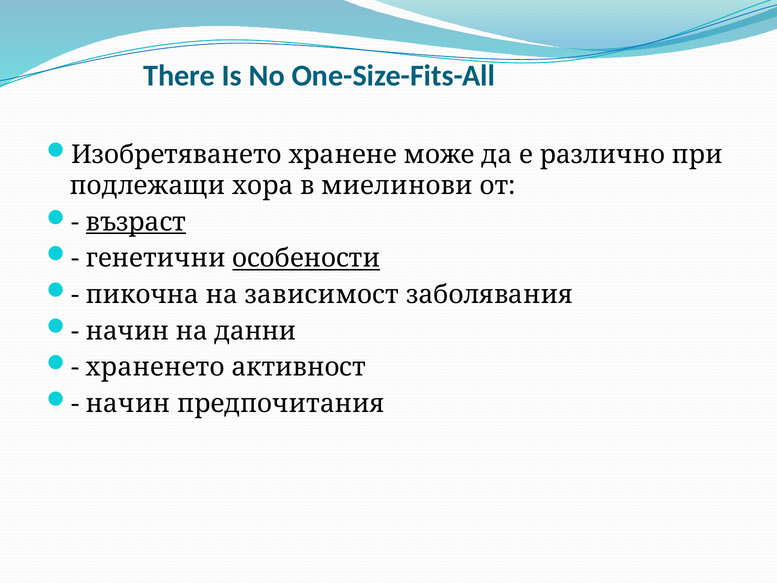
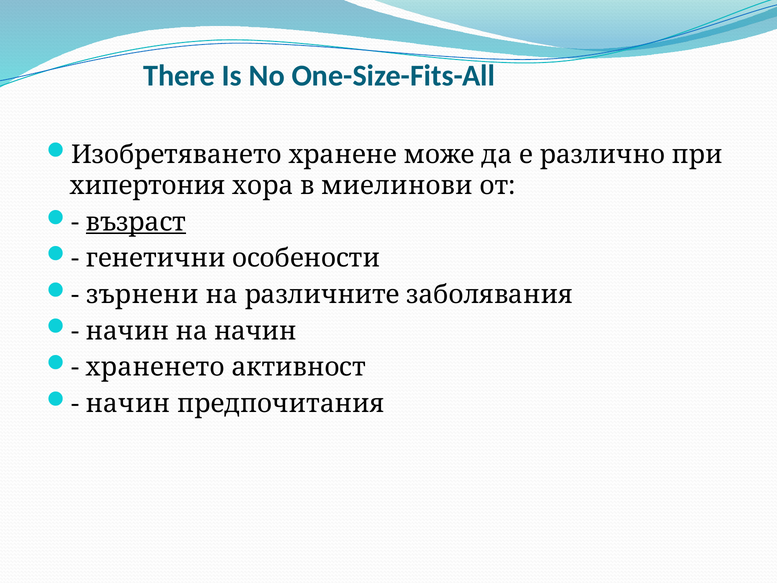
подлежащи: подлежащи -> хипертония (148, 186)
особености underline: present -> none (306, 258)
пикочна: пикочна -> зърнени (142, 295)
зависимост: зависимост -> различните (322, 295)
на данни: данни -> начин (255, 331)
